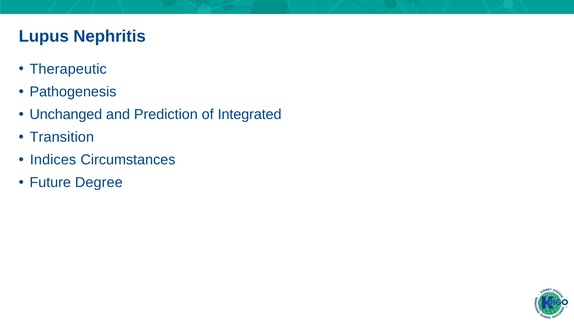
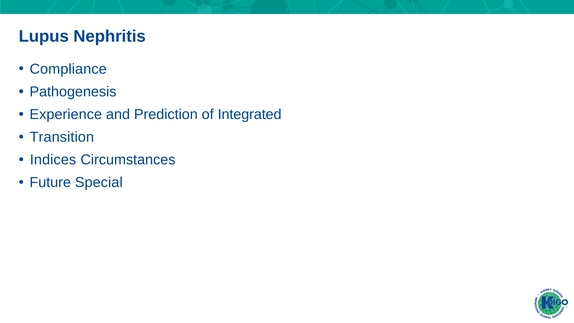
Therapeutic: Therapeutic -> Compliance (68, 69)
Unchanged: Unchanged -> Experience (66, 114)
Degree: Degree -> Special (99, 182)
